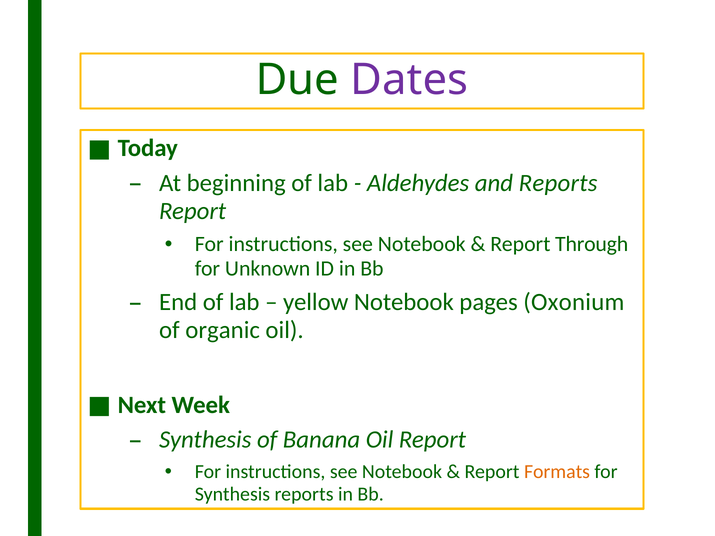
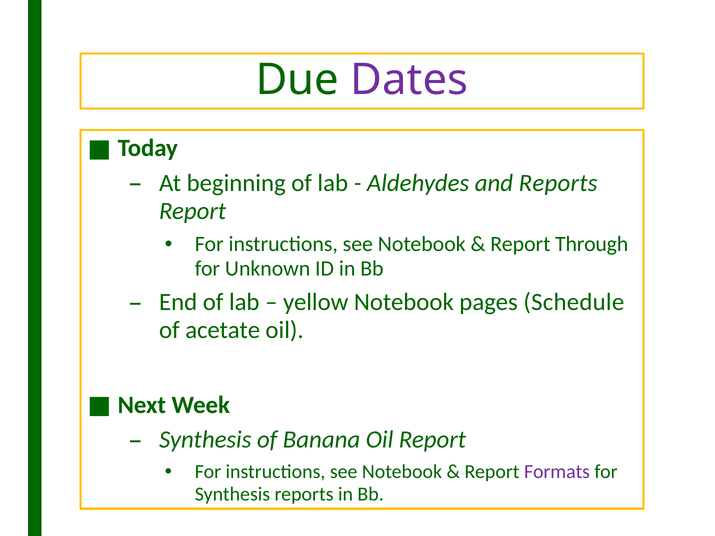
Oxonium: Oxonium -> Schedule (574, 302)
organic: organic -> acetate (223, 330)
Formats colour: orange -> purple (557, 472)
